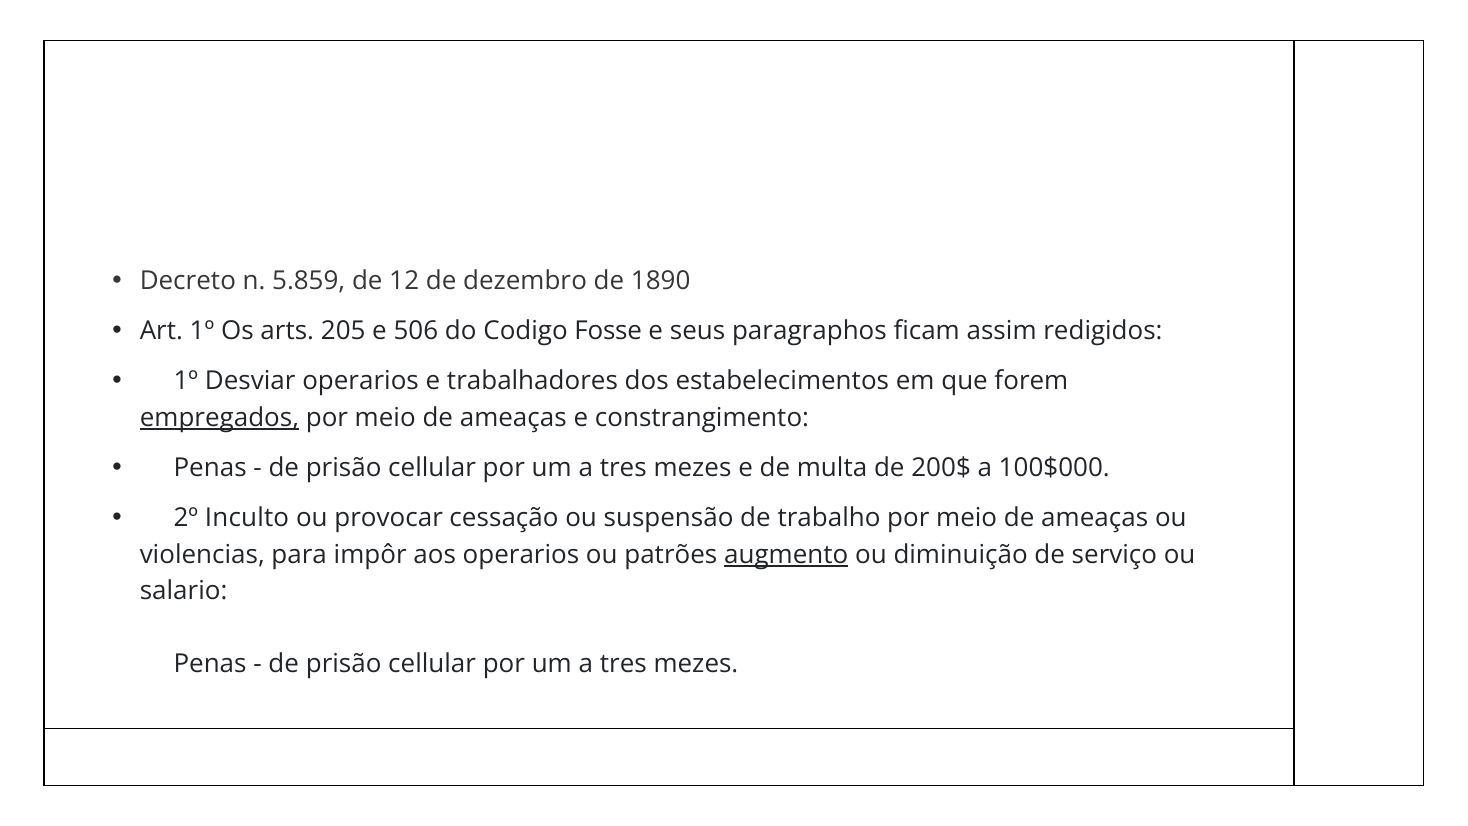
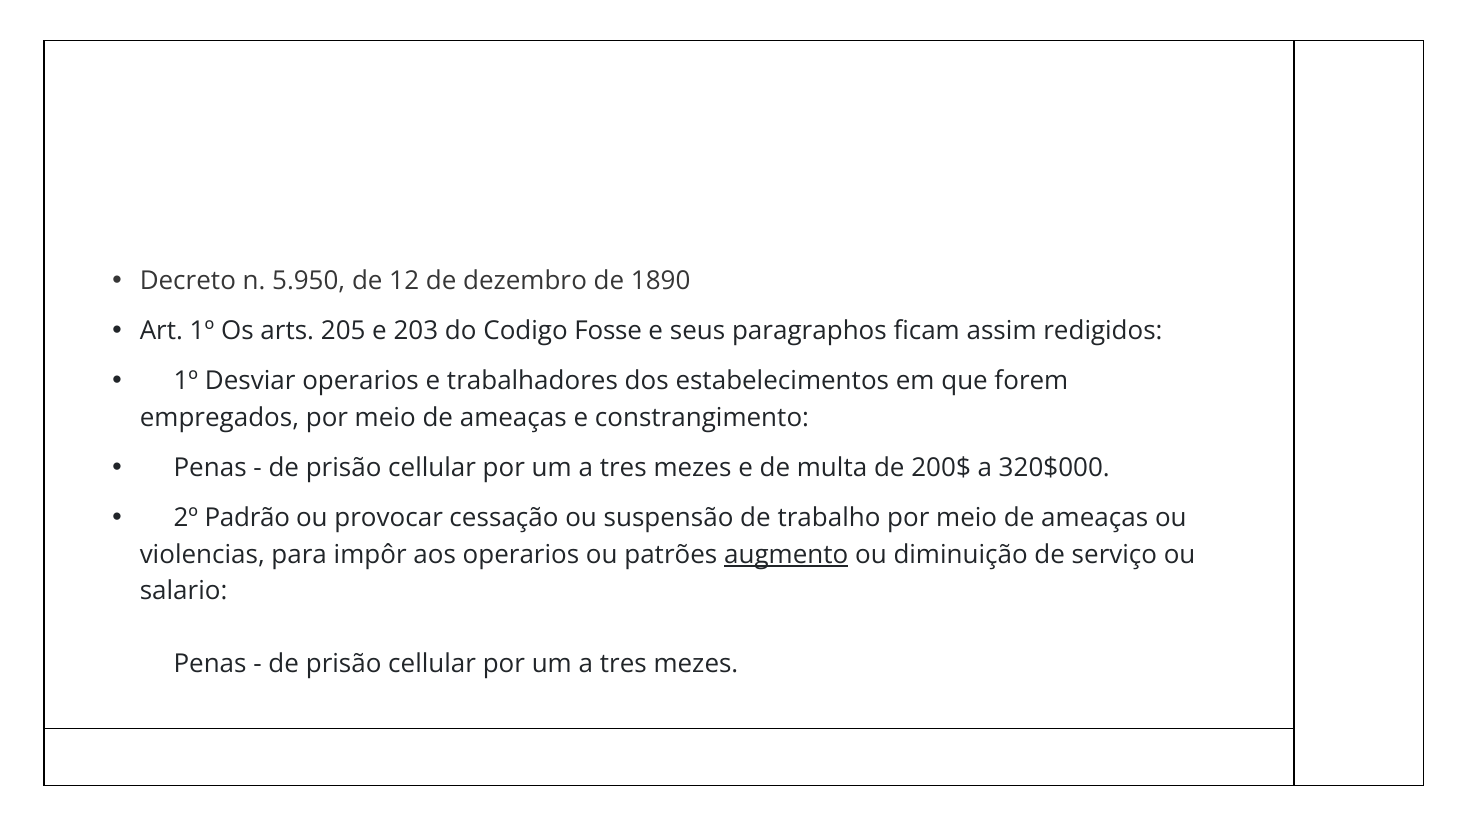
5.859: 5.859 -> 5.950 (309, 281)
506: 506 -> 203 (416, 331)
empregados underline: present -> none (219, 418)
100$000: 100$000 -> 320$000 (1054, 468)
Inculto: Inculto -> Padrão (247, 518)
